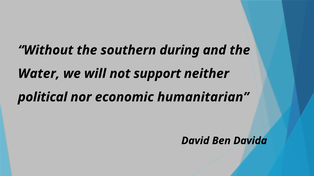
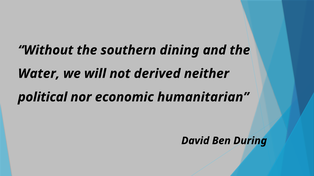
during: during -> dining (179, 50)
support: support -> derived (157, 74)
Davida: Davida -> During (250, 141)
